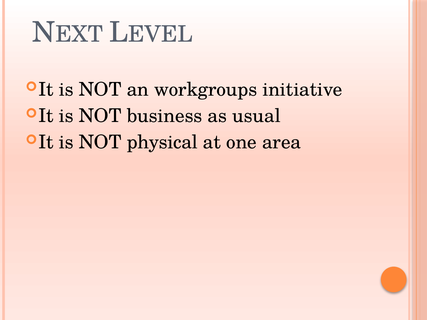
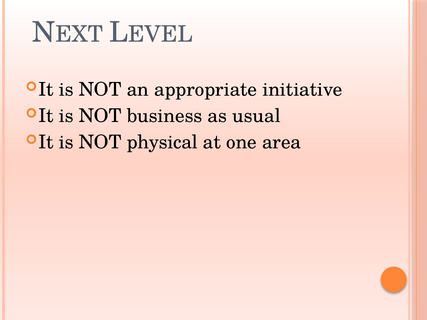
workgroups: workgroups -> appropriate (206, 90)
